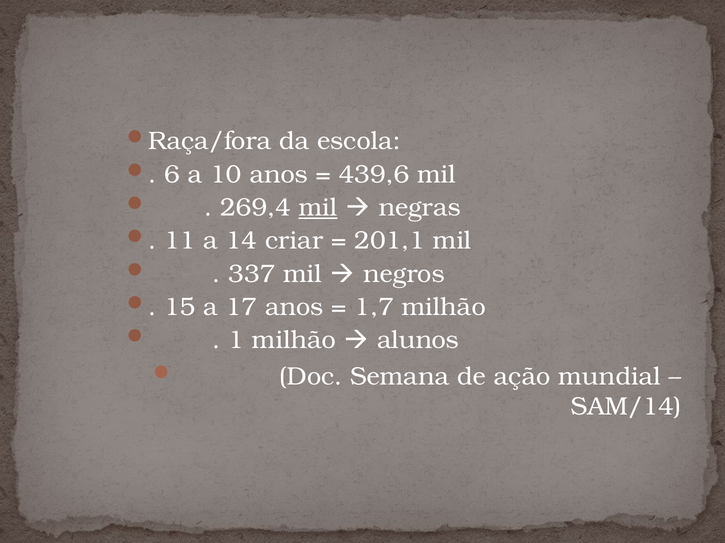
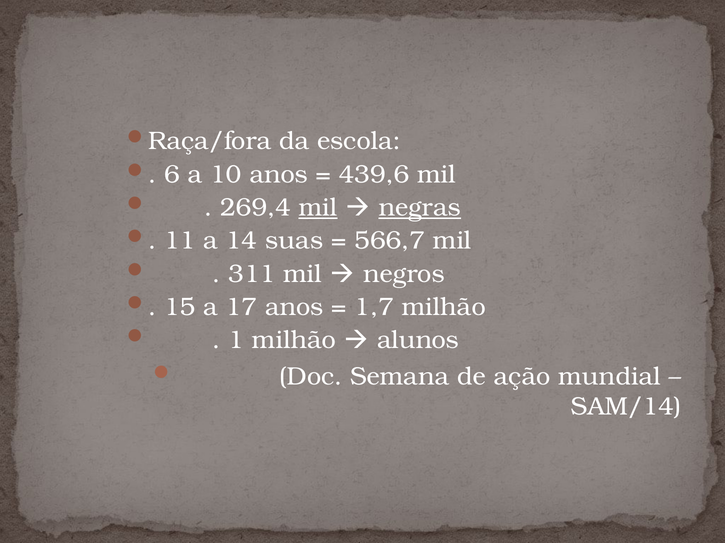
negras underline: none -> present (420, 208)
criar: criar -> suas (294, 241)
201,1: 201,1 -> 566,7 (390, 241)
337: 337 -> 311 (252, 274)
